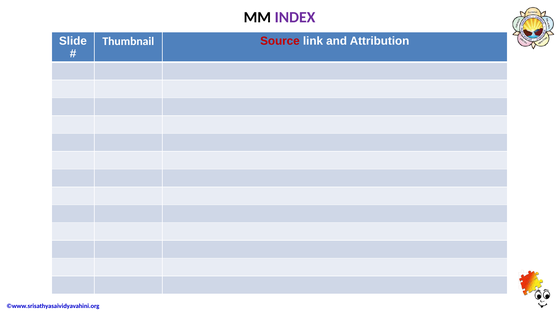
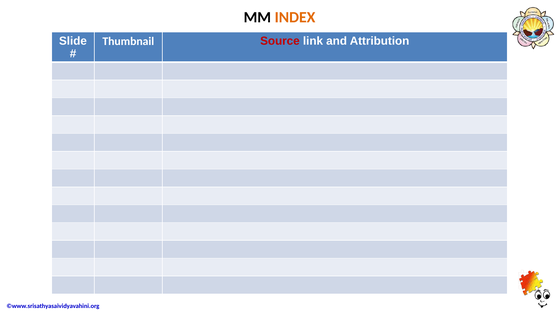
INDEX colour: purple -> orange (295, 17)
